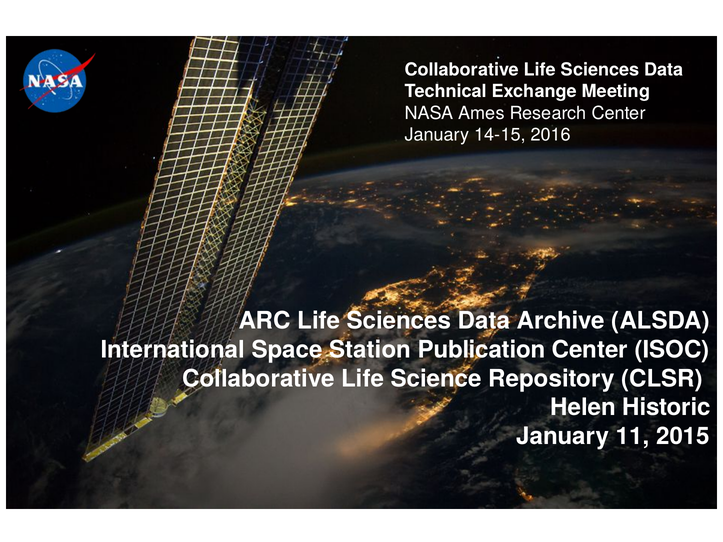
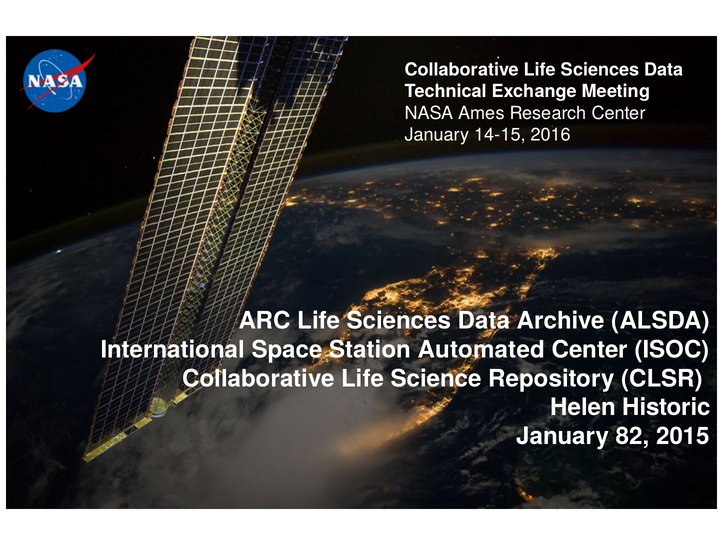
Publication: Publication -> Automated (481, 350)
11: 11 -> 82 (633, 437)
